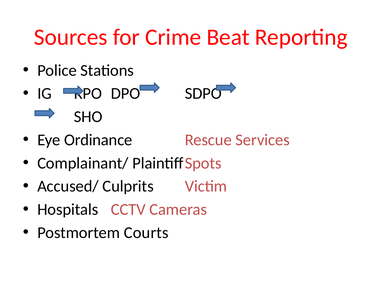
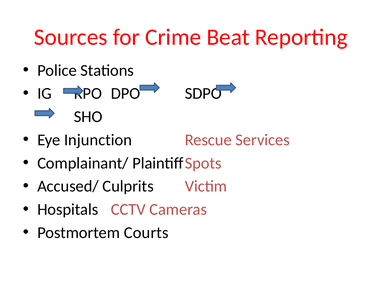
Ordinance: Ordinance -> Injunction (98, 140)
